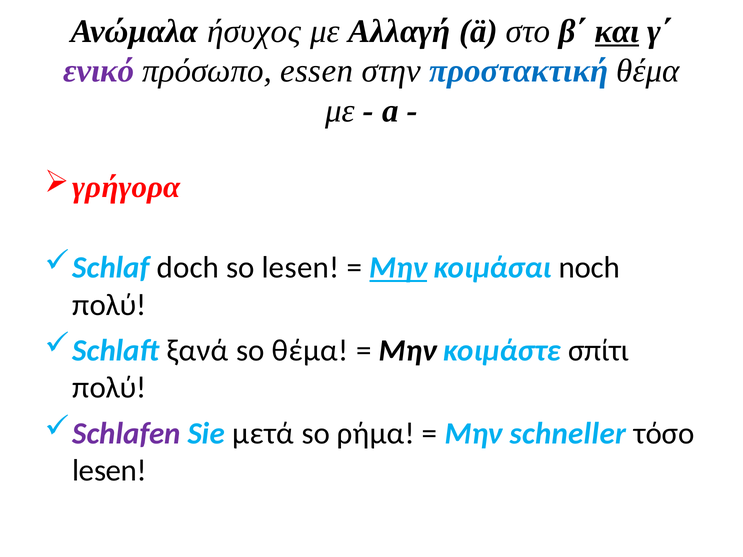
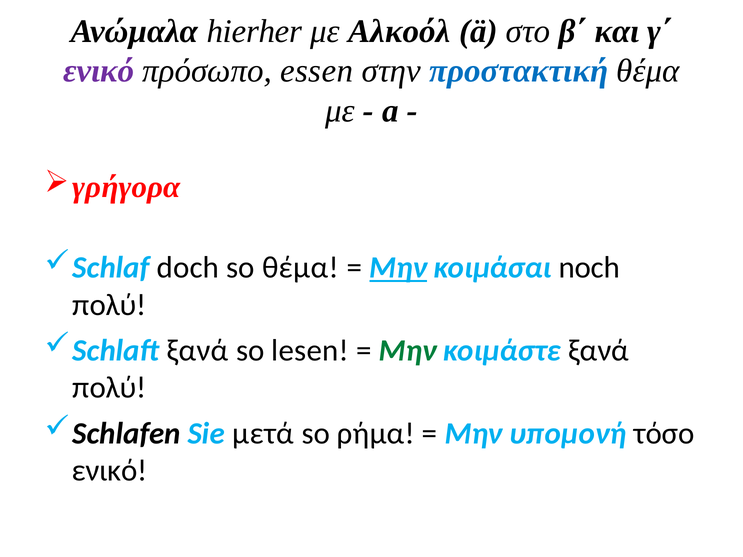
ήσυχος: ήσυχος -> hierher (254, 31)
Αλλαγή: Αλλαγή -> Αλκοόλ (399, 31)
και underline: present -> none (617, 31)
so lesen: lesen -> θέμα (300, 268)
so θέμα: θέμα -> lesen (310, 351)
Μην colour: black -> green (408, 351)
κοιμάστε σπίτι: σπίτι -> ξανά (599, 351)
Schlafen colour: purple -> black (127, 434)
schneller: schneller -> υπομονή (568, 434)
lesen: lesen -> ενικό (110, 471)
